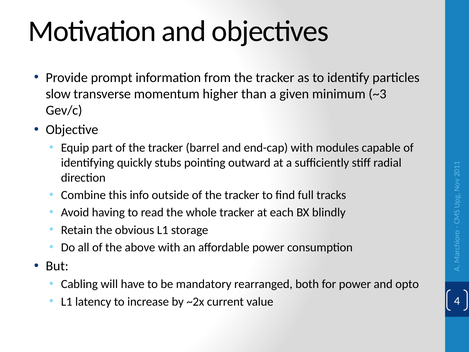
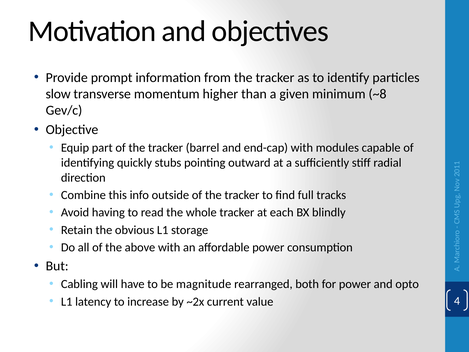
~3: ~3 -> ~8 (378, 94)
mandatory: mandatory -> magnitude (204, 284)
